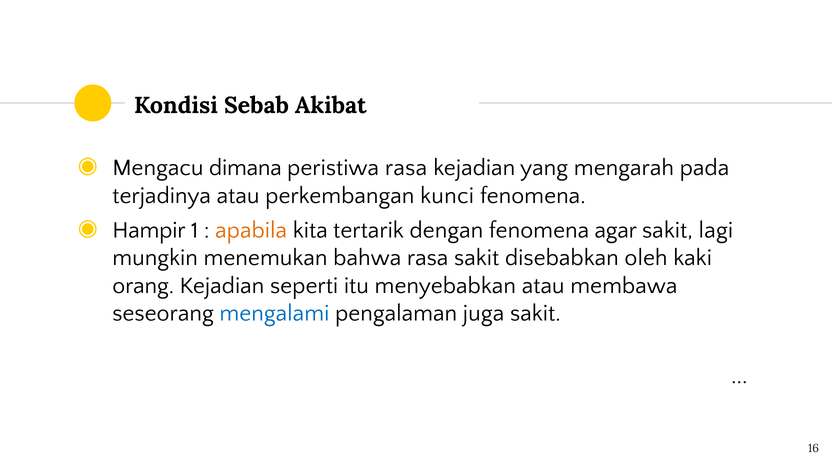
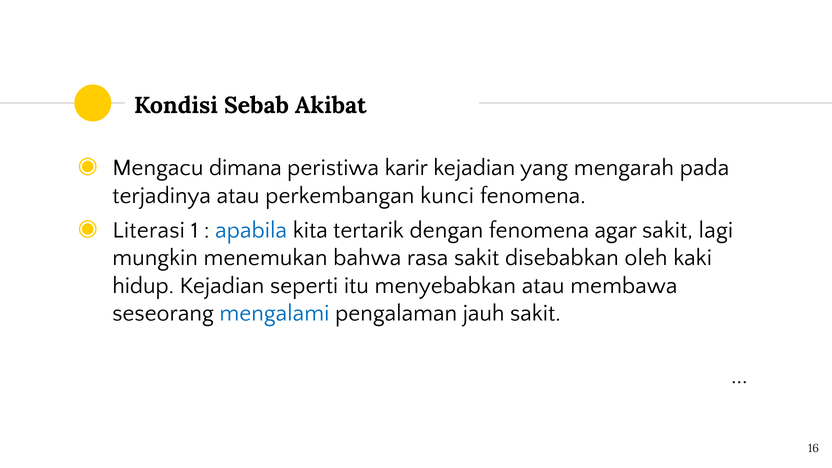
peristiwa rasa: rasa -> karir (406, 168)
Hampir: Hampir -> Literasi (149, 230)
apabila colour: orange -> blue (251, 230)
orang: orang -> hidup (143, 286)
juga: juga -> jauh (484, 313)
